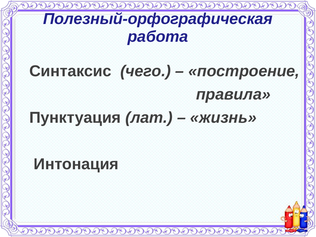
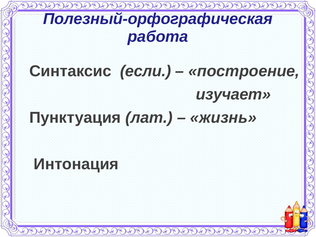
чего: чего -> если (146, 71)
правила: правила -> изучает (233, 94)
